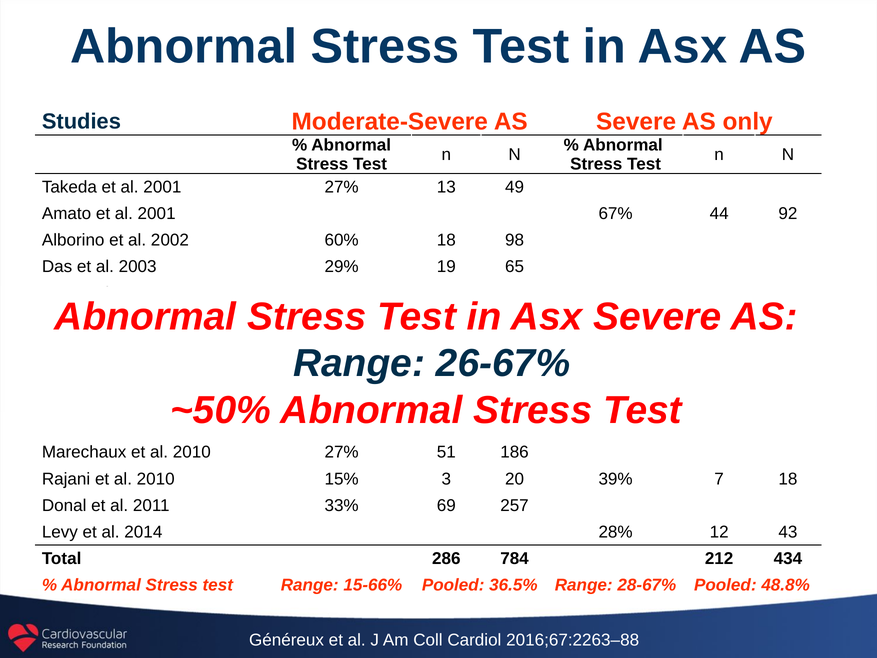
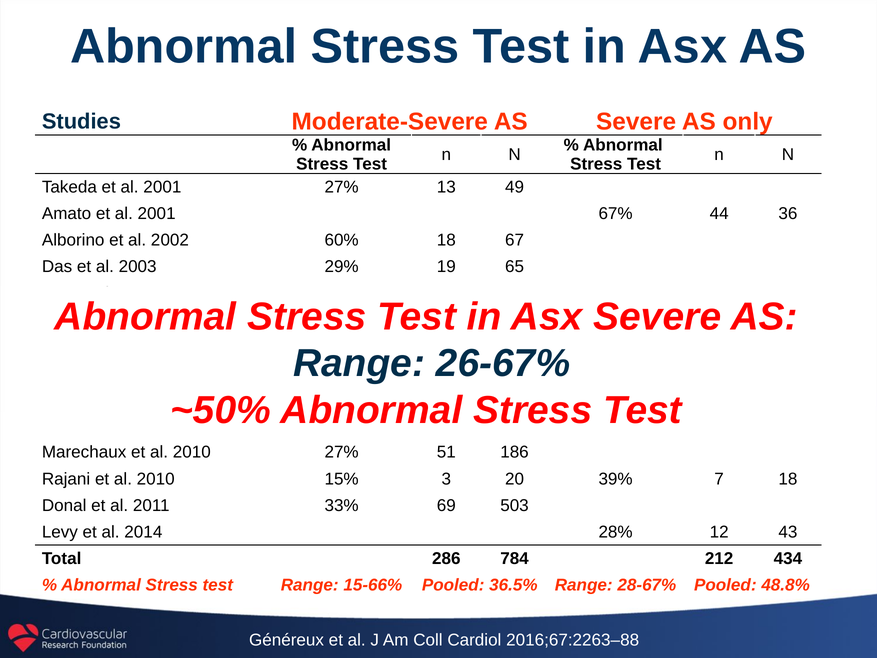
92: 92 -> 36 (788, 214)
18 98: 98 -> 67 (515, 240)
257: 257 -> 503 (514, 505)
